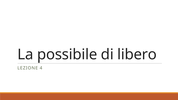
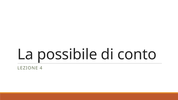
libero: libero -> conto (137, 55)
